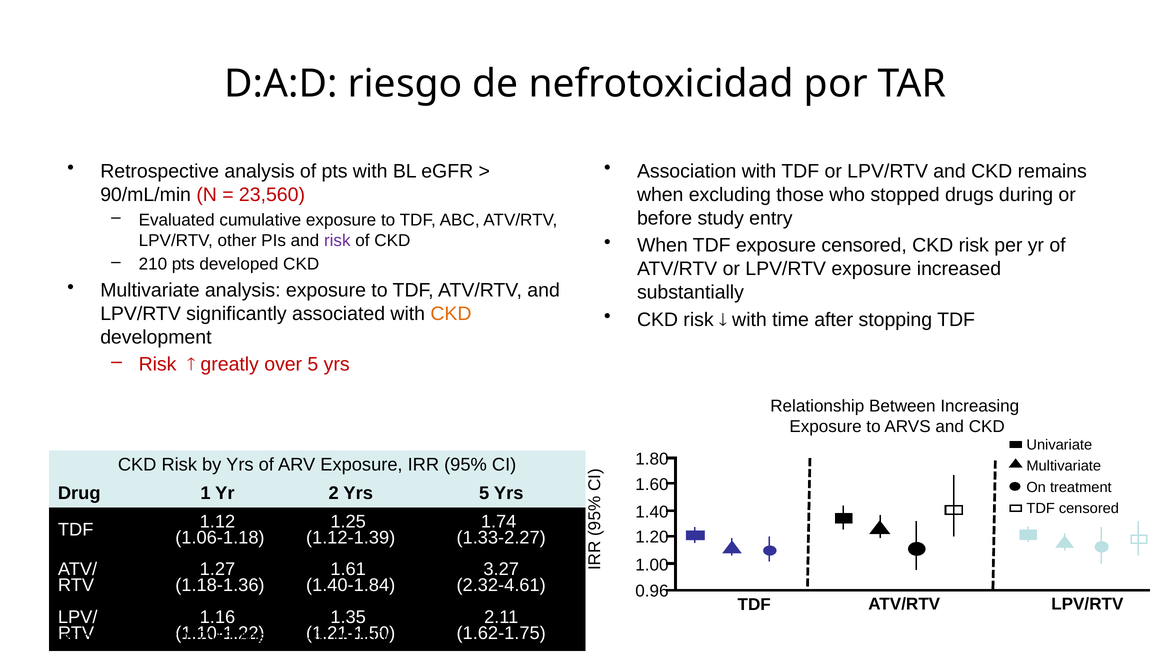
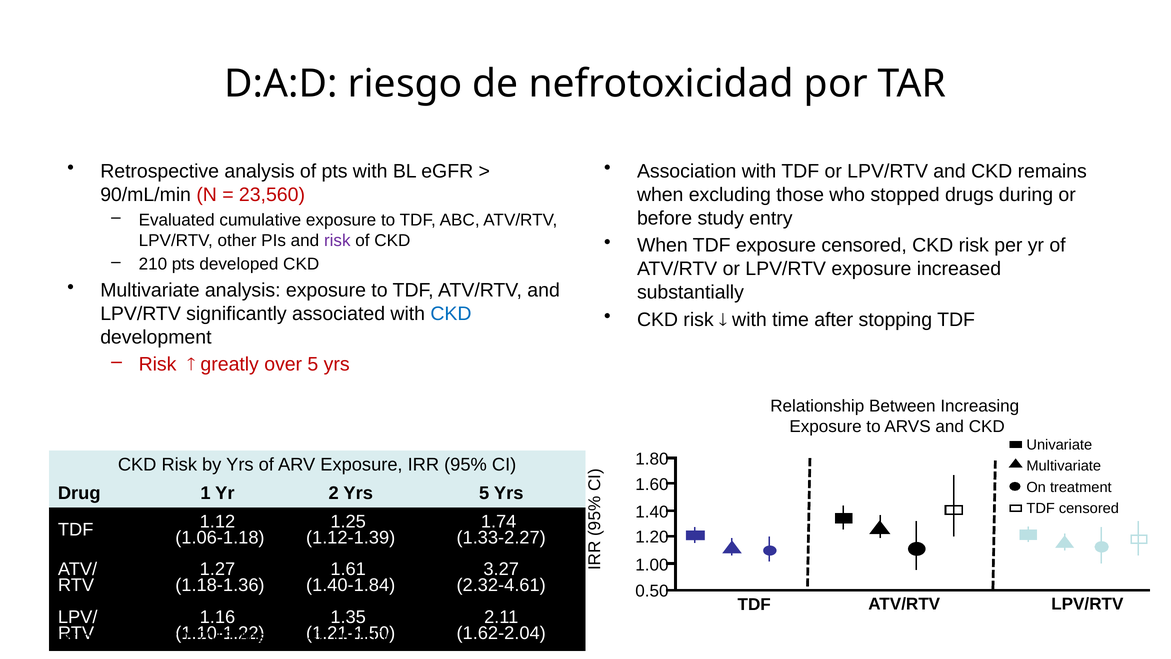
CKD colour: orange -> blue (451, 314)
0.96: 0.96 -> 0.50 (652, 591)
1.62-1.75: 1.62-1.75 -> 1.62-2.04 (501, 633)
